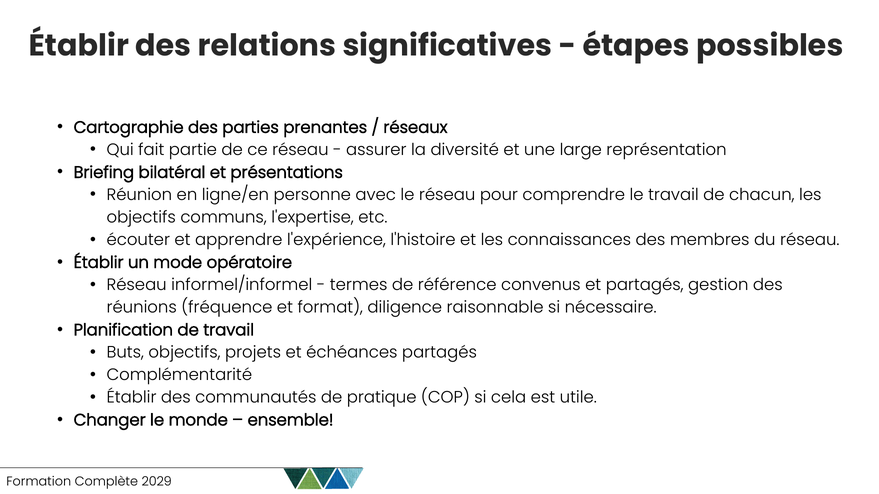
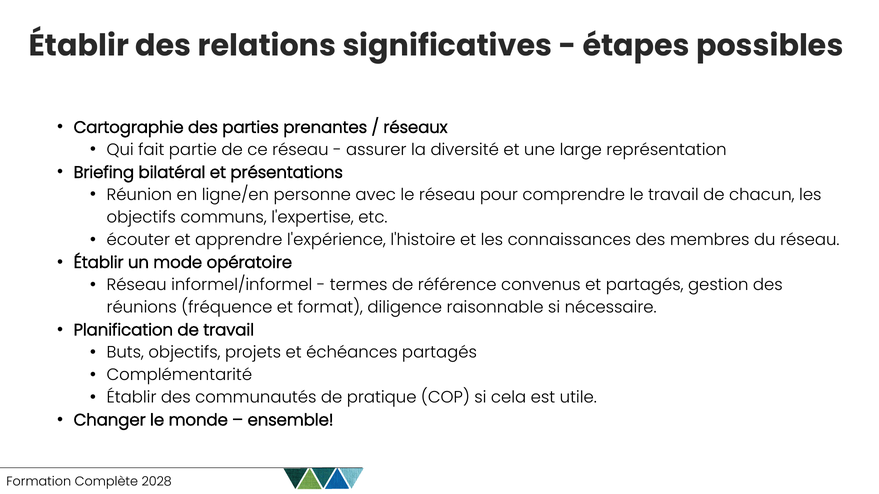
2029: 2029 -> 2028 (157, 482)
